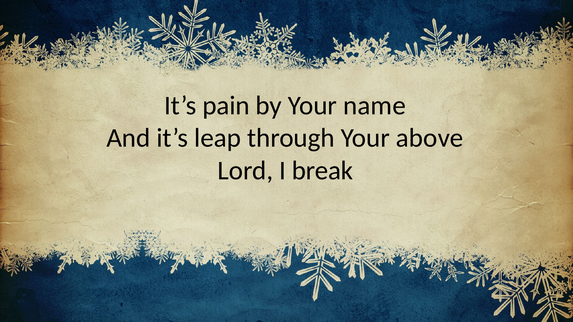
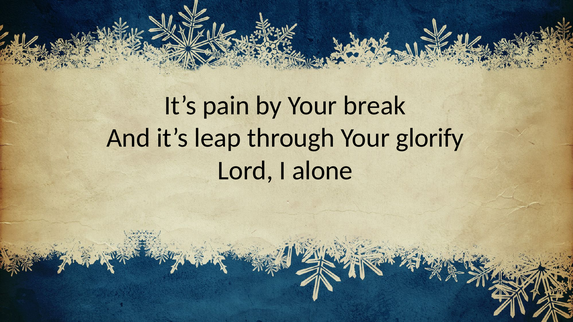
name: name -> break (374, 106)
above: above -> glorify (430, 138)
break: break -> alone (322, 171)
